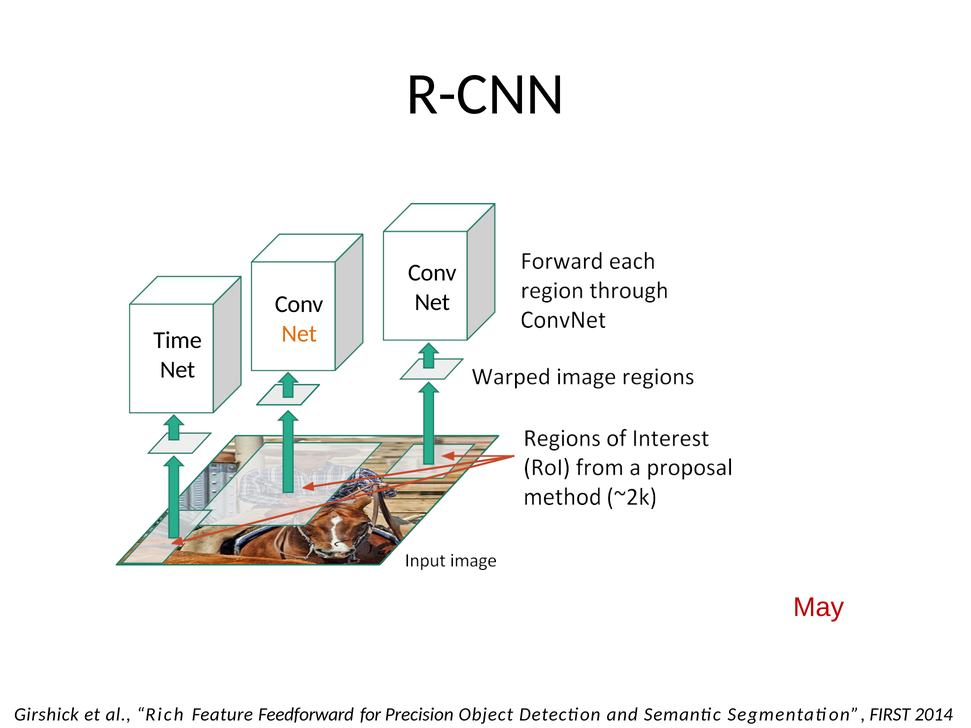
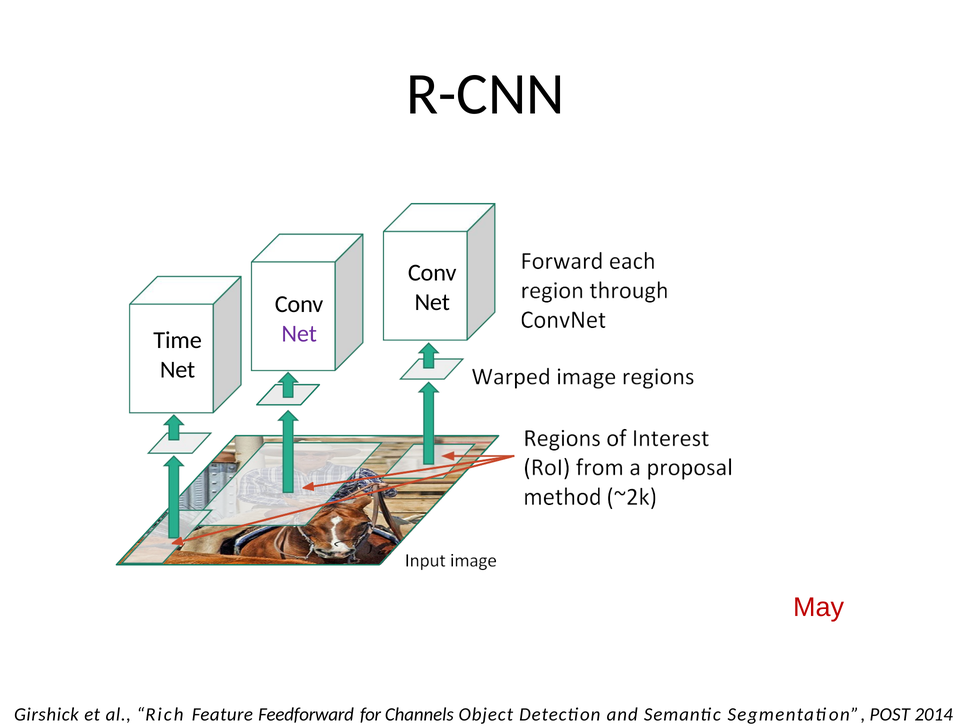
Net colour: orange -> purple (299, 334)
Precision: Precision -> Channels (419, 715)
FIRST: FIRST -> POST (890, 715)
